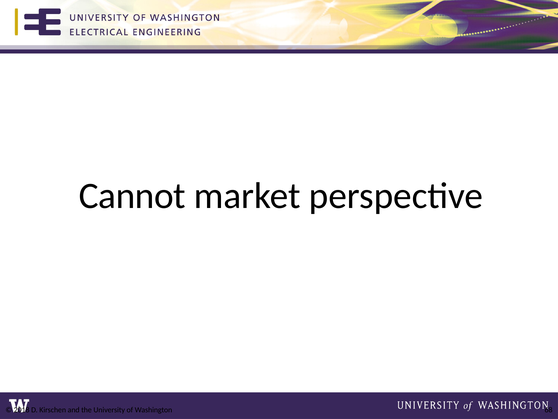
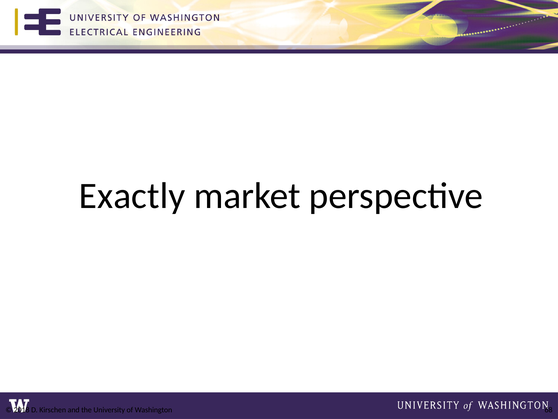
Cannot: Cannot -> Exactly (132, 196)
